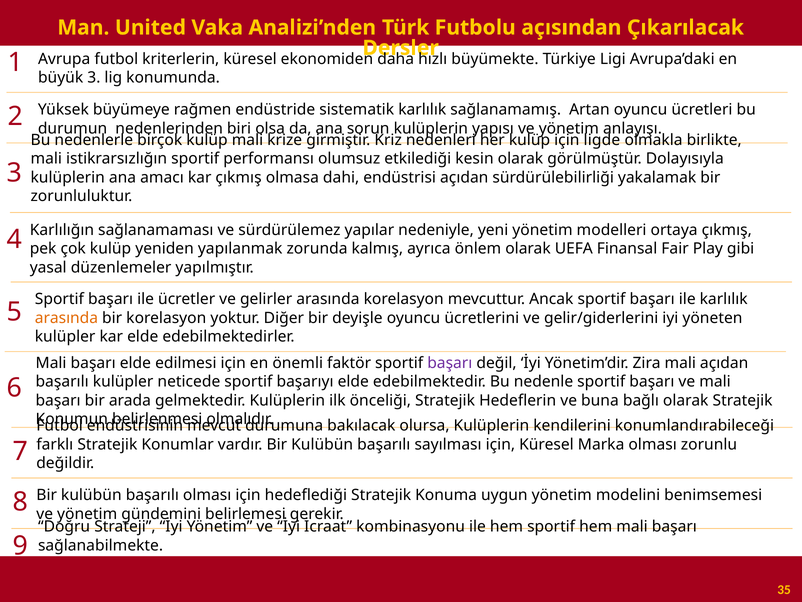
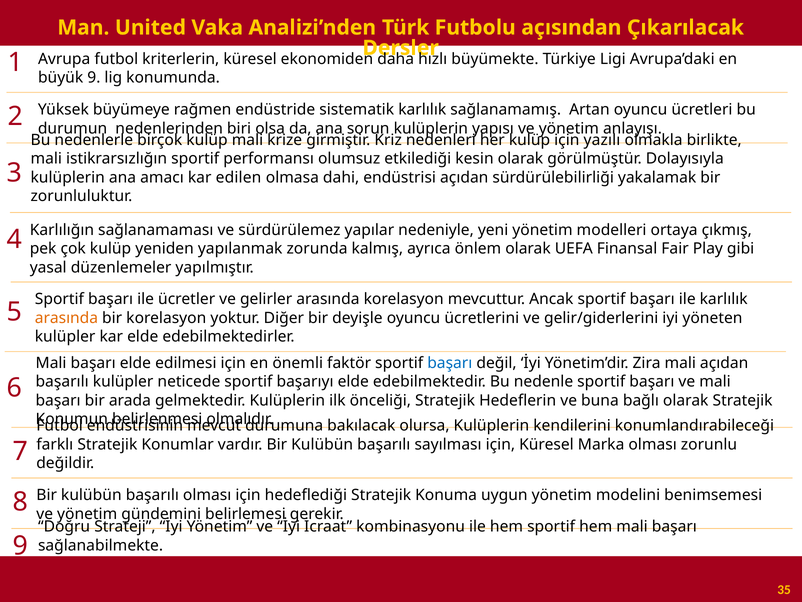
büyük 3: 3 -> 9 (94, 78)
ligde: ligde -> yazılı (602, 140)
kar çıkmış: çıkmış -> edilen (239, 177)
başarı colour: purple -> blue (450, 363)
